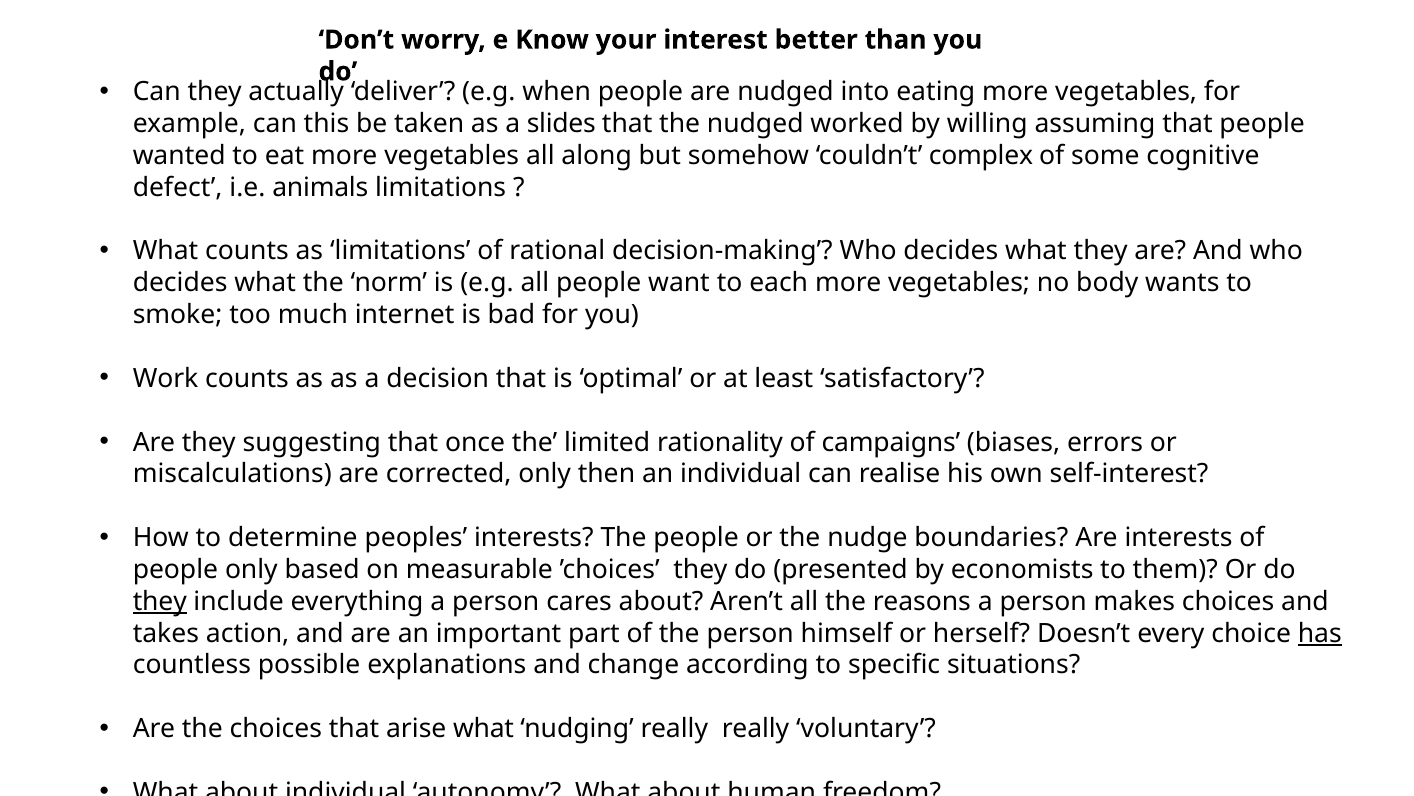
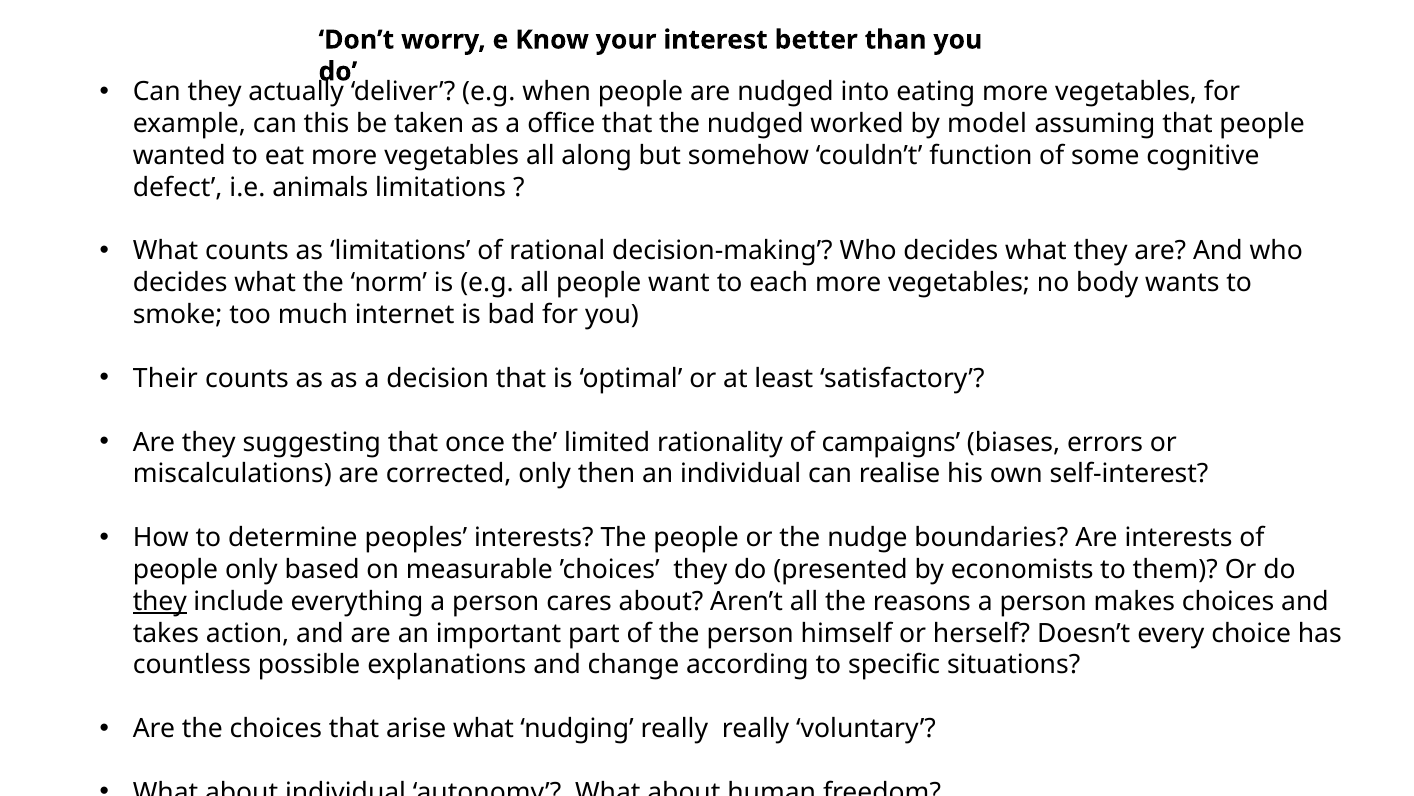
slides: slides -> office (561, 124)
by willing: willing -> model (987, 124)
complex: complex -> function (981, 156)
Work: Work -> Their (165, 378)
has underline: present -> none (1320, 633)
